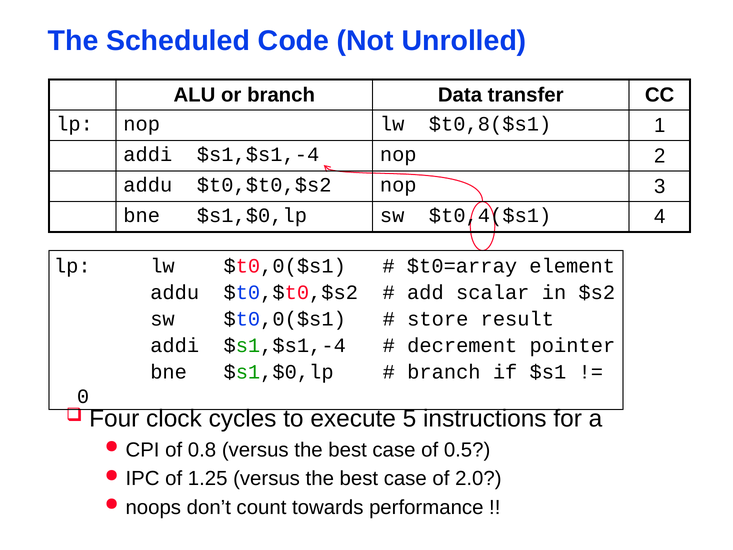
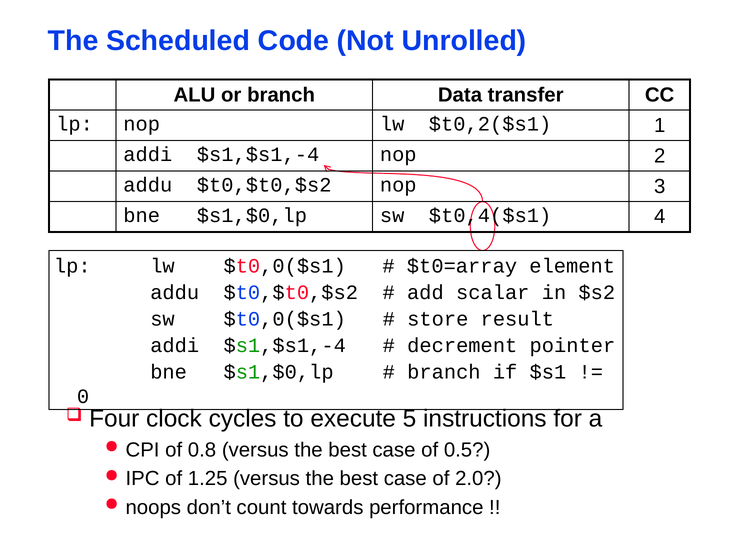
$t0,8($s1: $t0,8($s1 -> $t0,2($s1 (490, 124)
